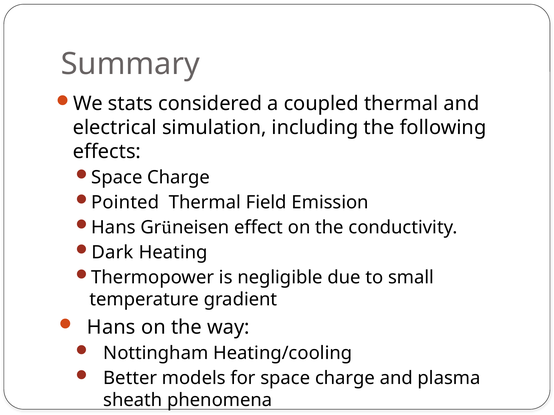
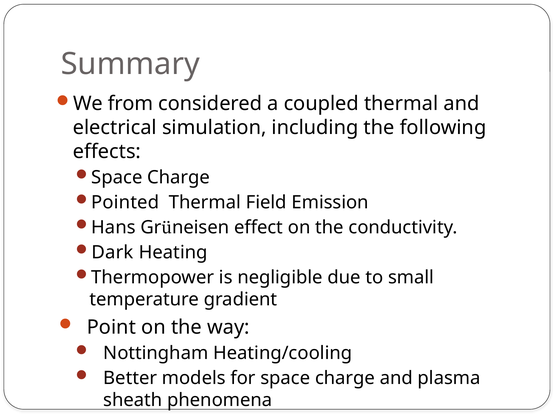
stats: stats -> from (131, 104)
Hans: Hans -> Point (111, 328)
